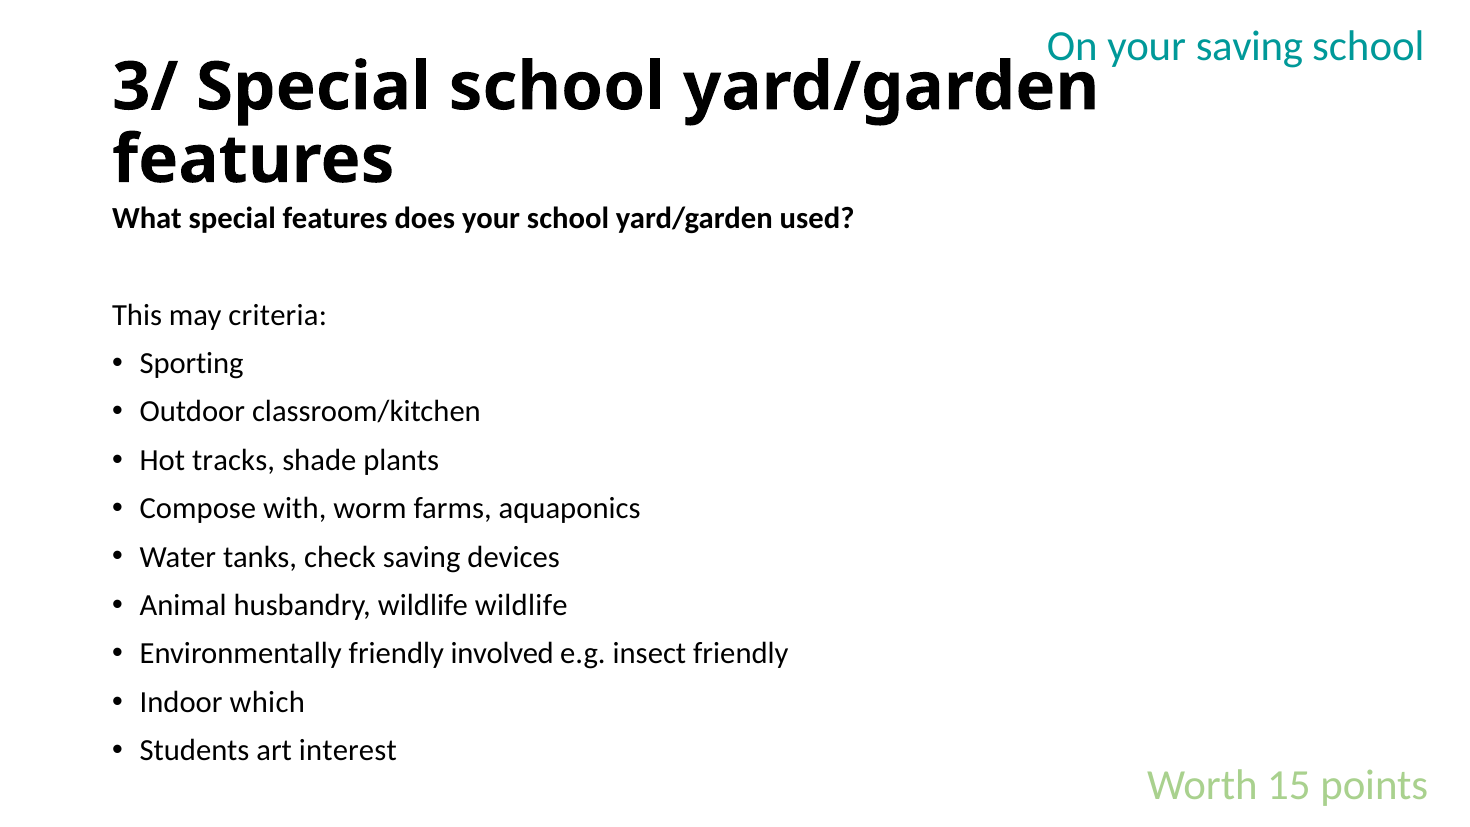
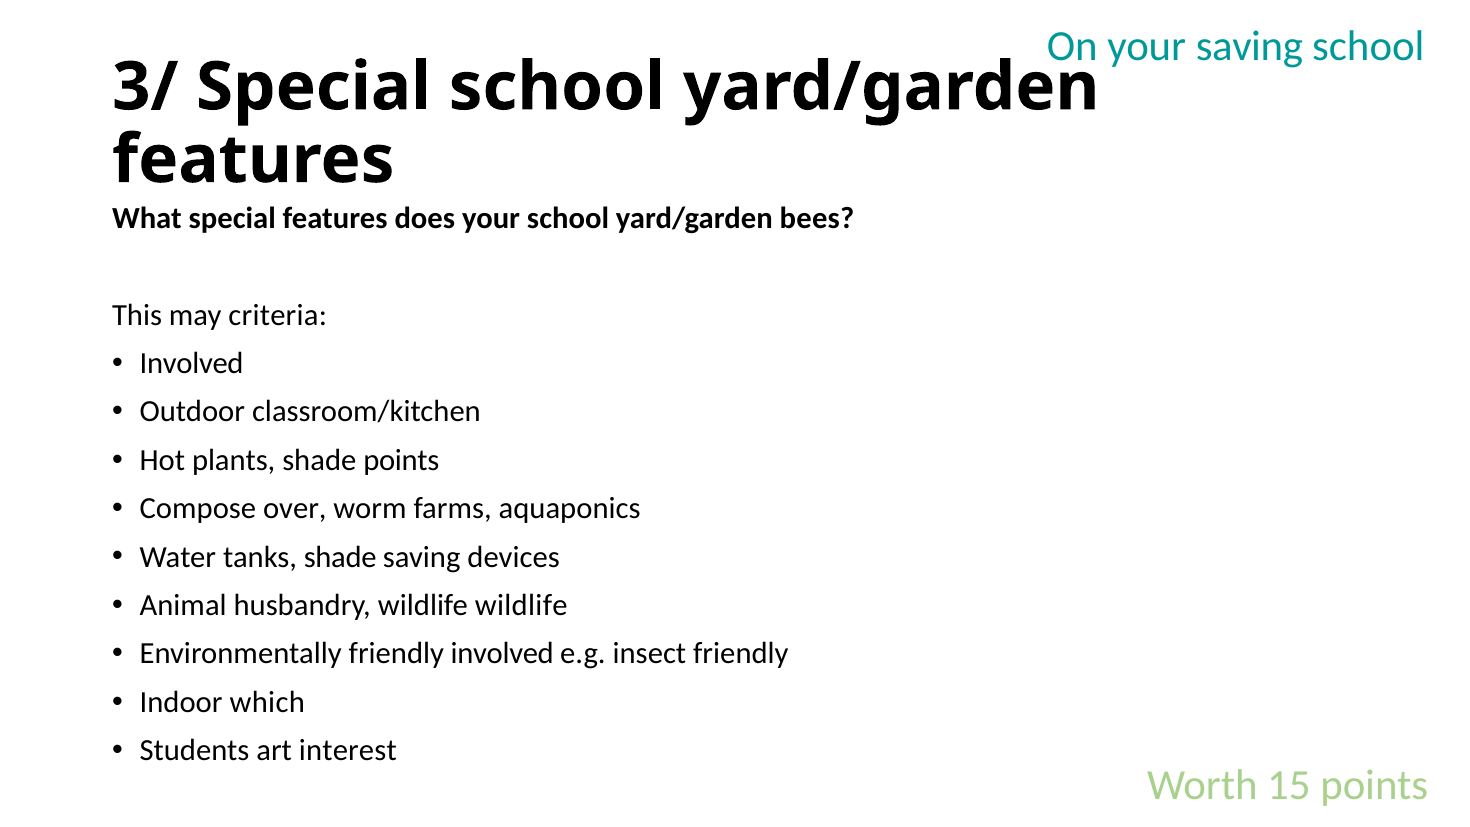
used: used -> bees (817, 218)
Sporting: Sporting -> Involved (192, 363)
tracks: tracks -> plants (234, 460)
shade plants: plants -> points (401, 460)
with: with -> over (295, 508)
tanks check: check -> shade (340, 557)
